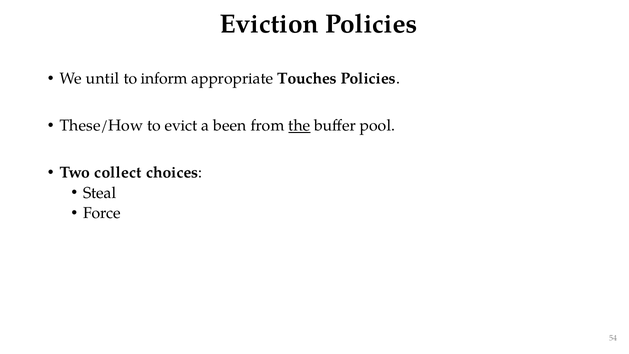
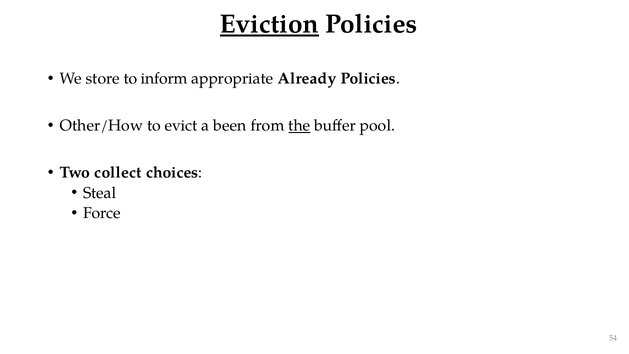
Eviction underline: none -> present (269, 24)
until: until -> store (103, 78)
Touches: Touches -> Already (307, 78)
These/How: These/How -> Other/How (101, 126)
